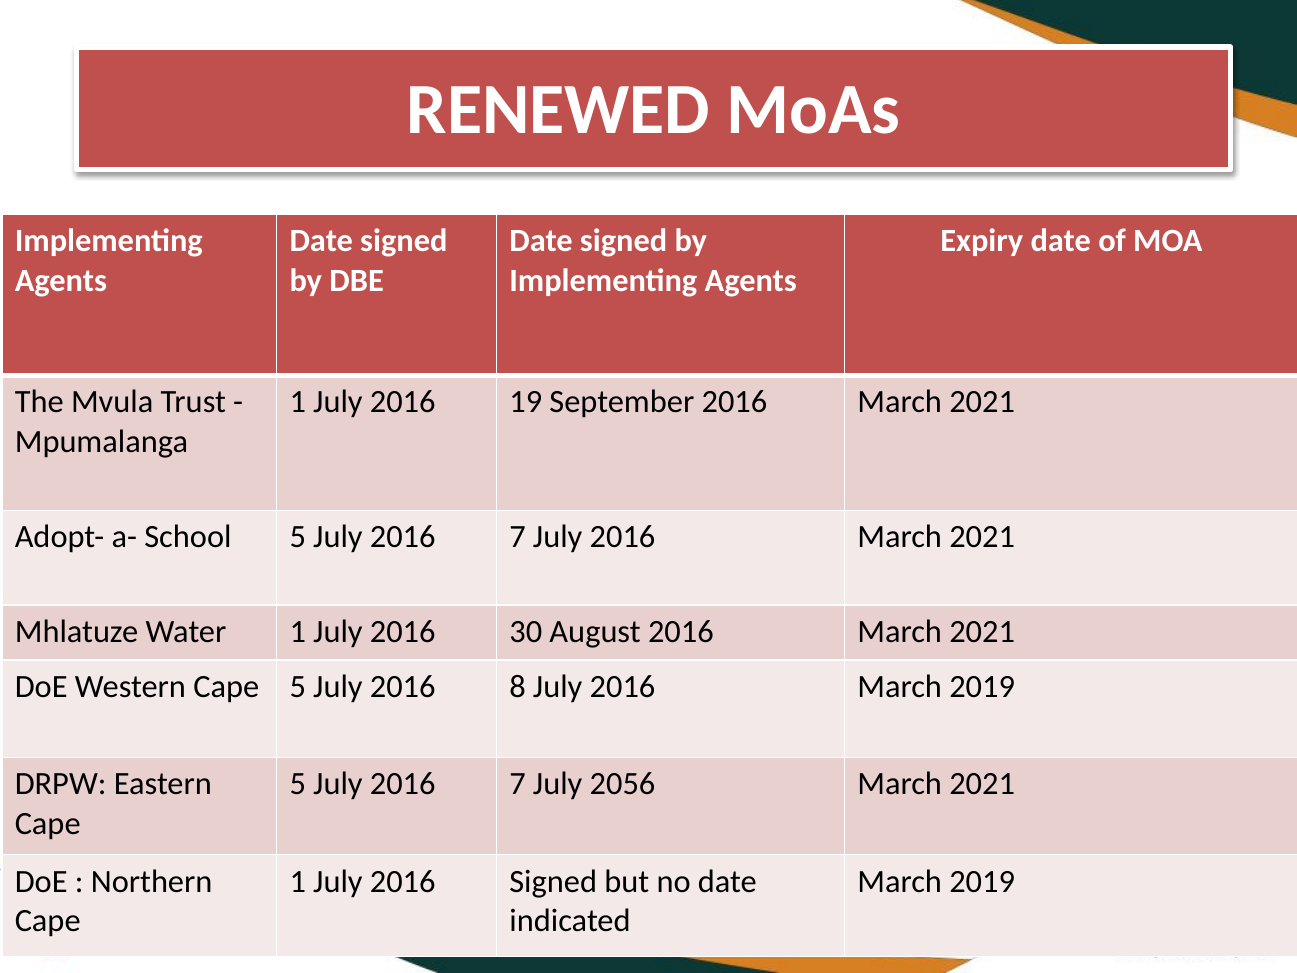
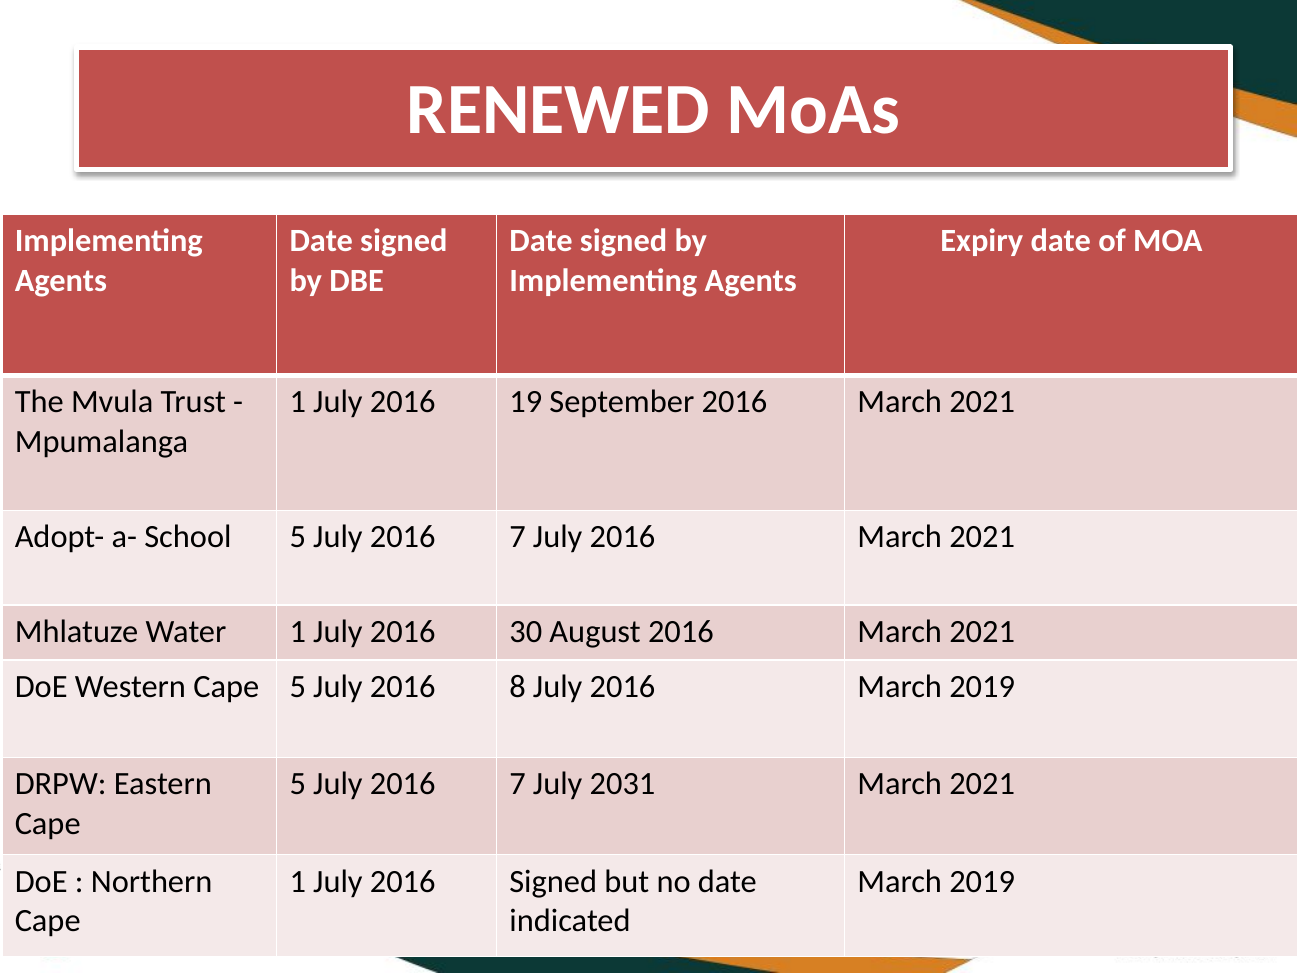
2056: 2056 -> 2031 (623, 784)
